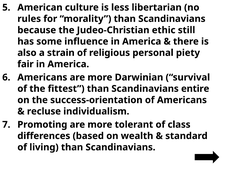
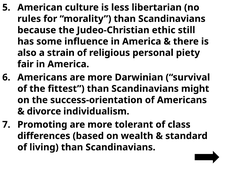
entire: entire -> might (195, 89)
recluse: recluse -> divorce (44, 112)
